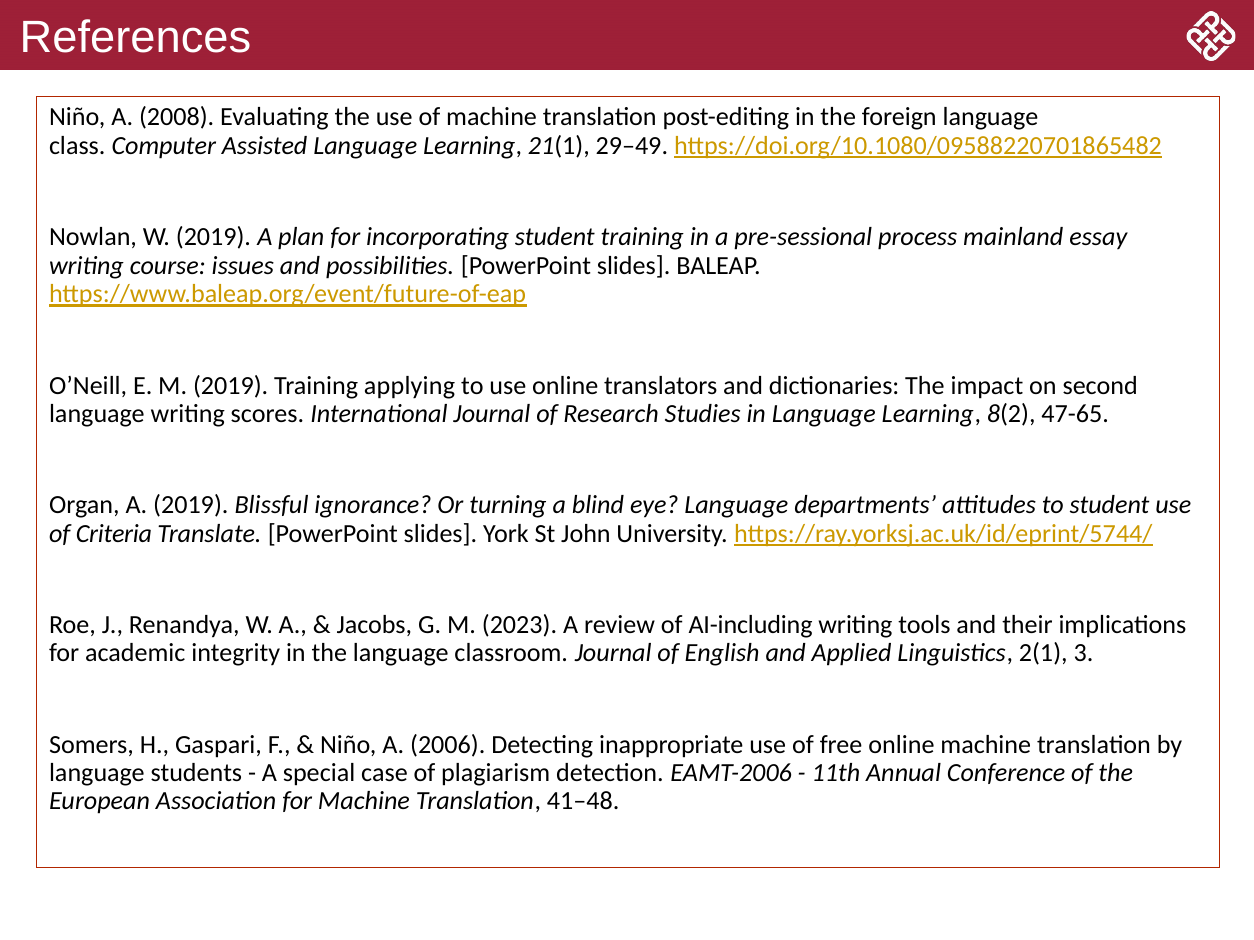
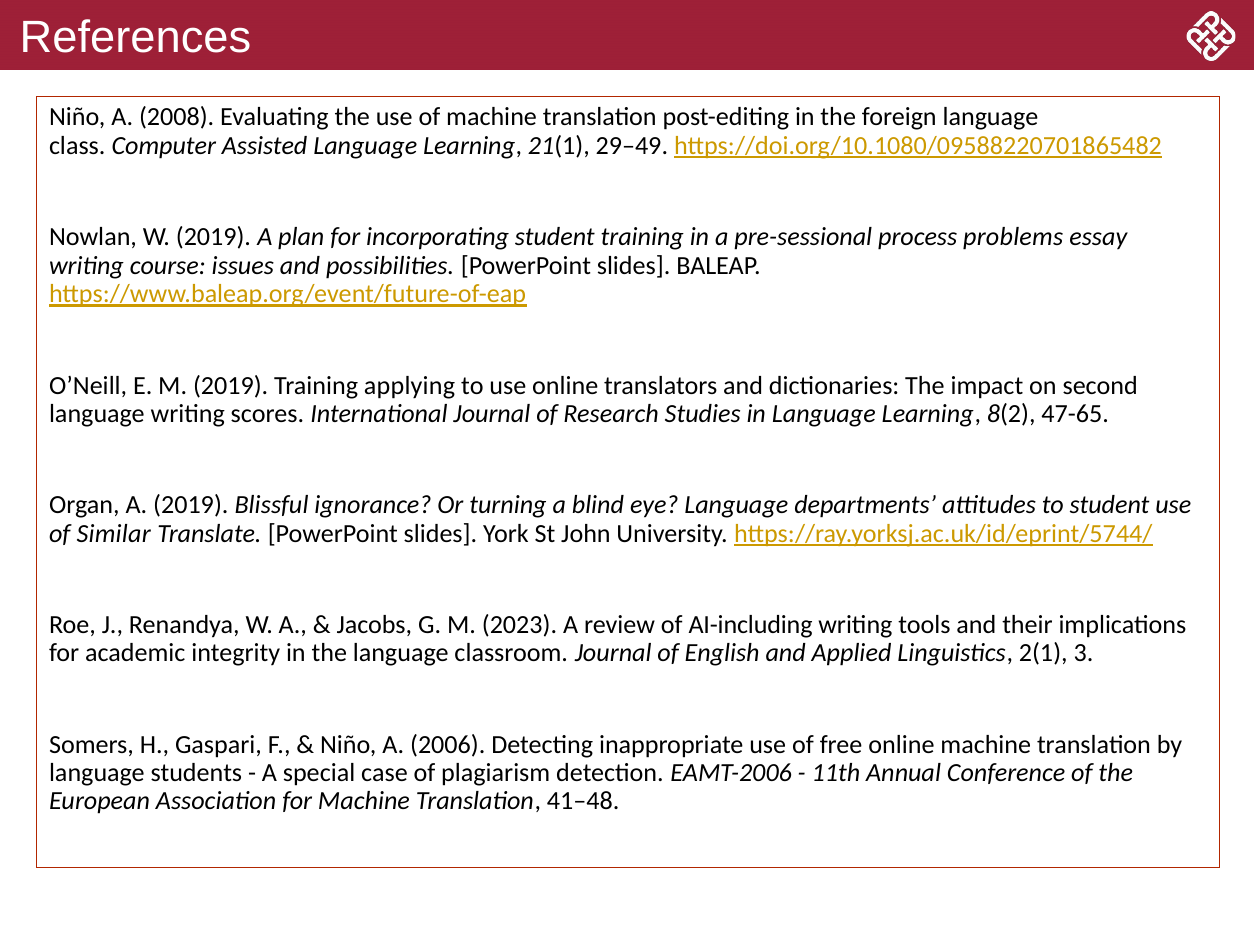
mainland: mainland -> problems (1013, 237)
Criteria: Criteria -> Similar (114, 534)
